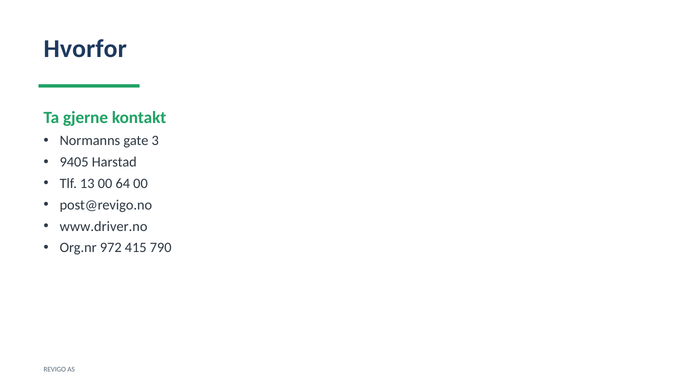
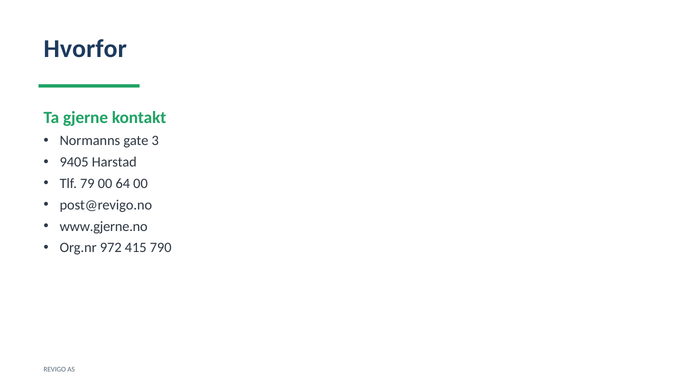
13: 13 -> 79 (87, 184)
www.driver.no: www.driver.no -> www.gjerne.no (104, 227)
